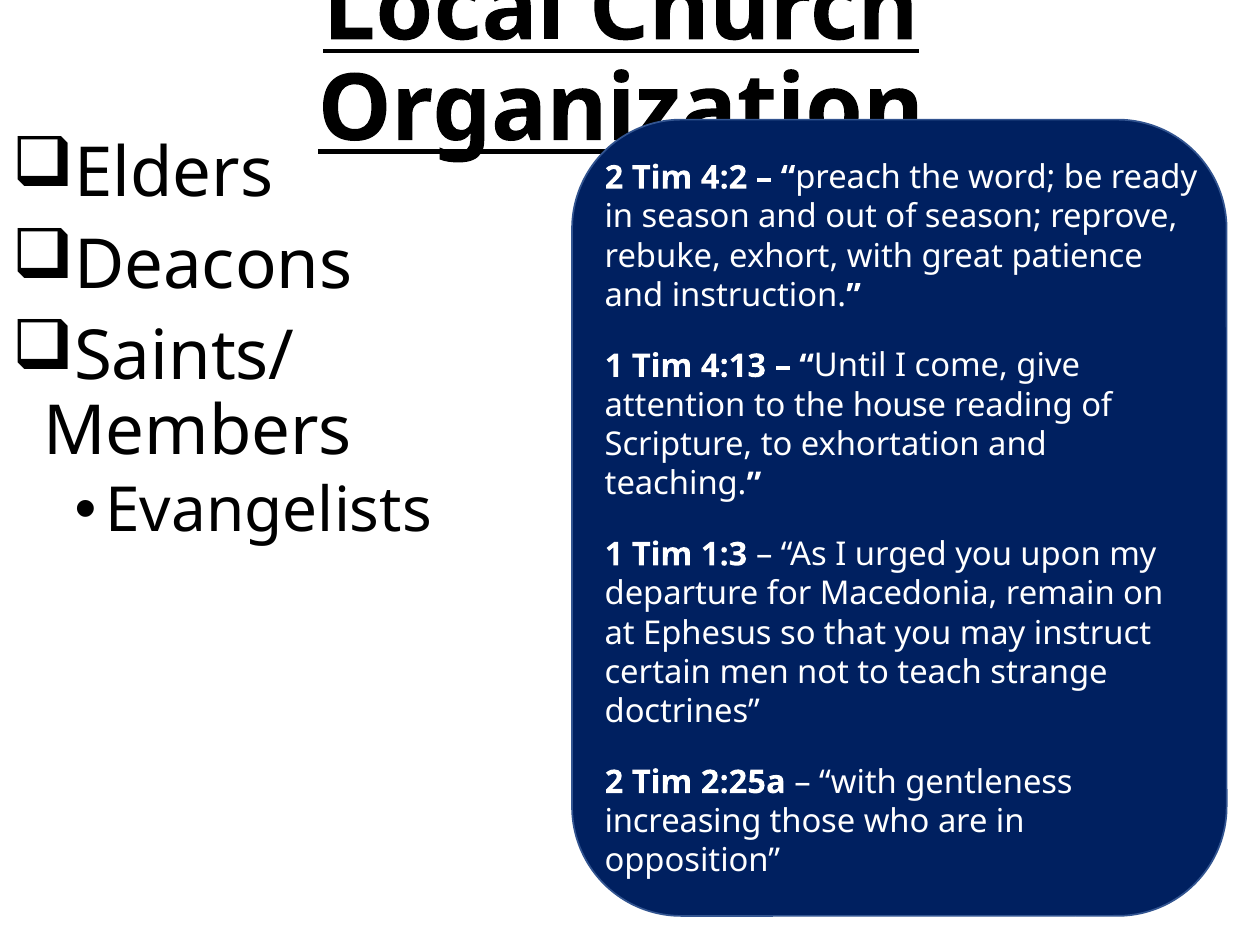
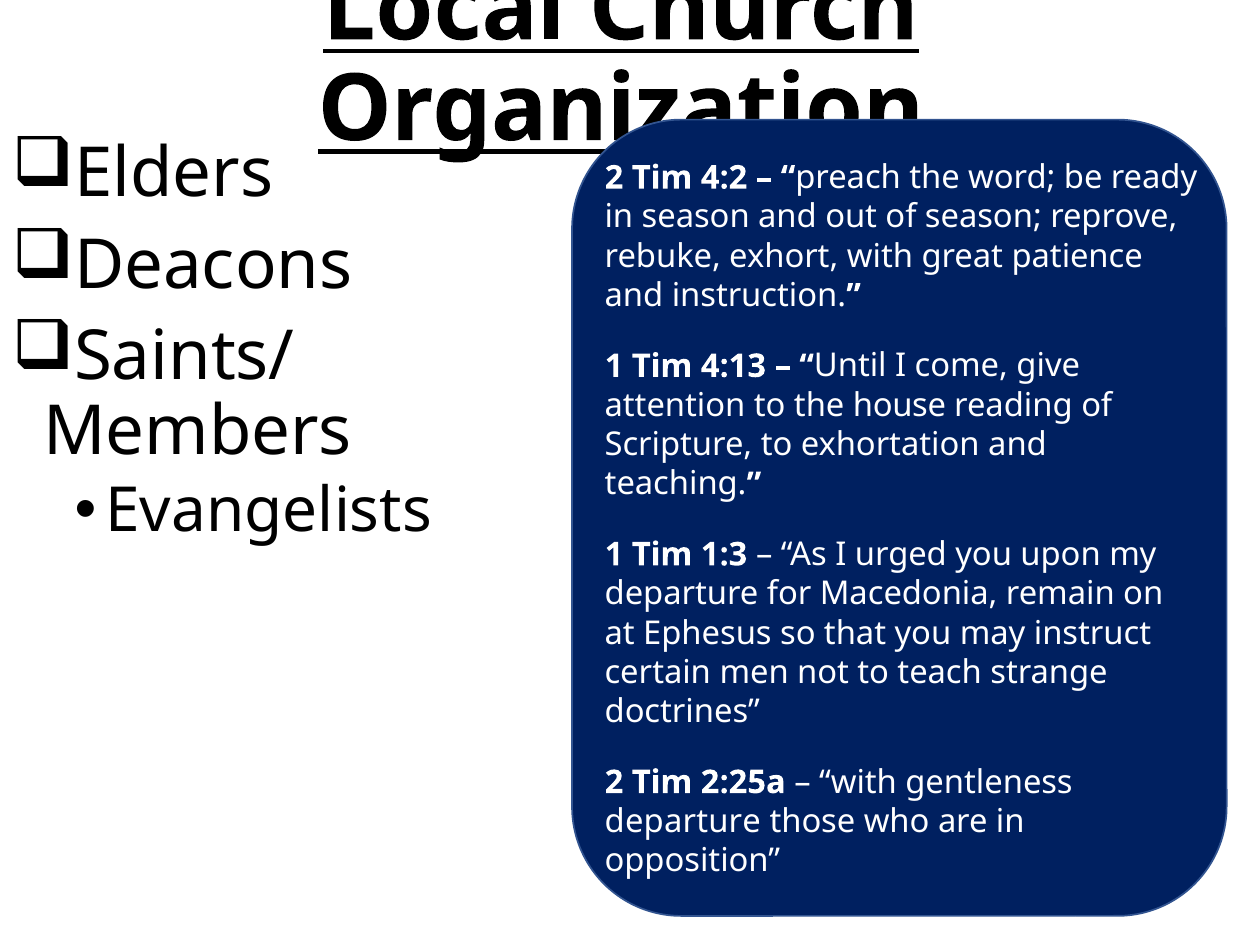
increasing: increasing -> departure (683, 821)
